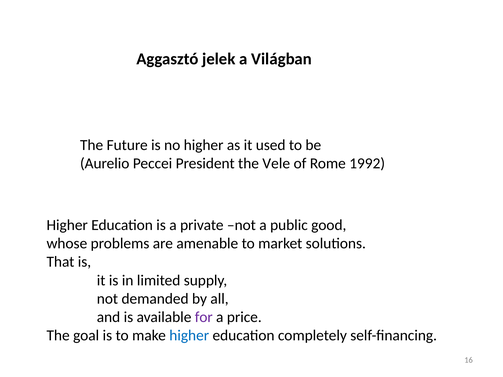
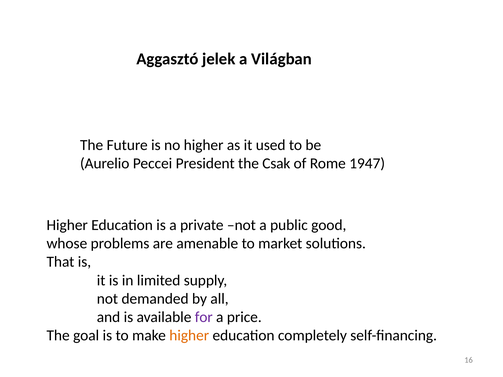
Vele: Vele -> Csak (276, 164)
1992: 1992 -> 1947 (367, 164)
higher colour: blue -> orange (189, 336)
